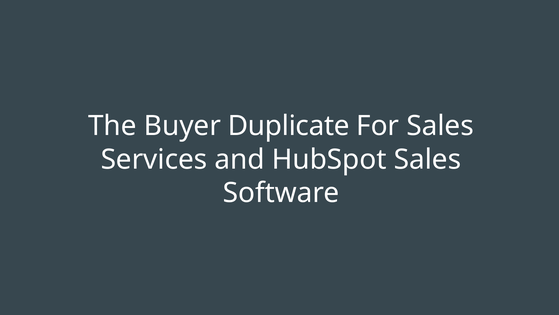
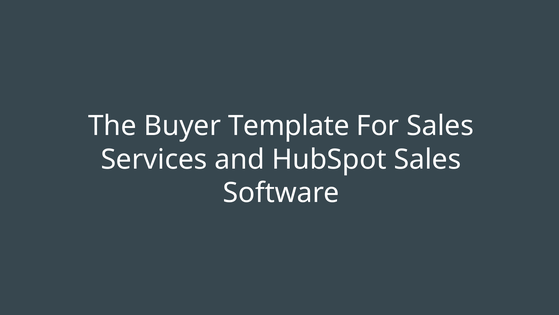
Duplicate: Duplicate -> Template (289, 126)
